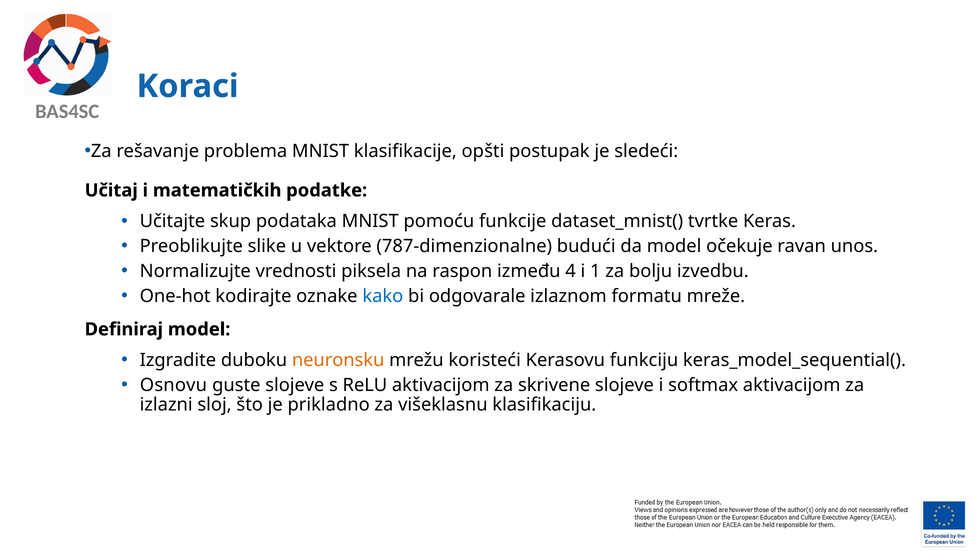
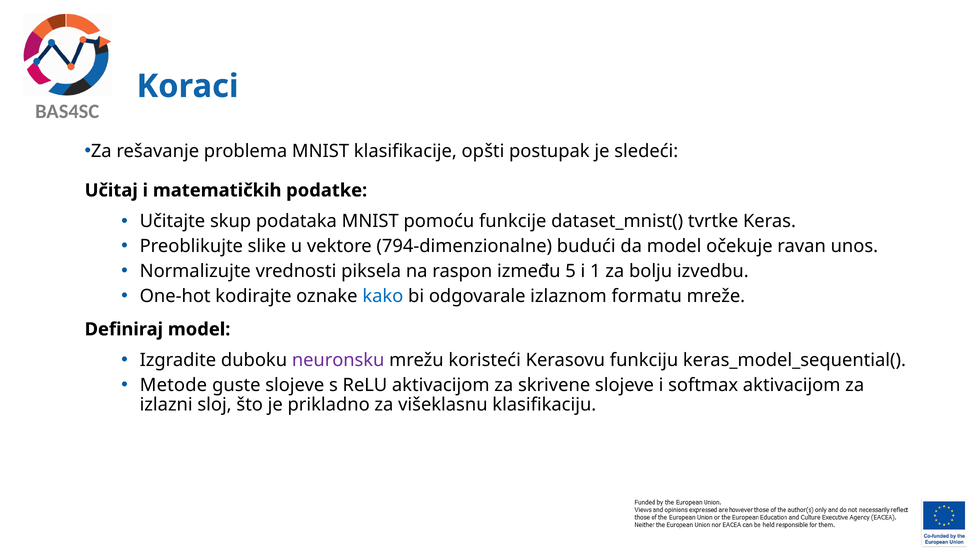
787-dimenzionalne: 787-dimenzionalne -> 794-dimenzionalne (464, 246)
4: 4 -> 5 (571, 271)
neuronsku colour: orange -> purple (338, 360)
Osnovu: Osnovu -> Metode (173, 385)
